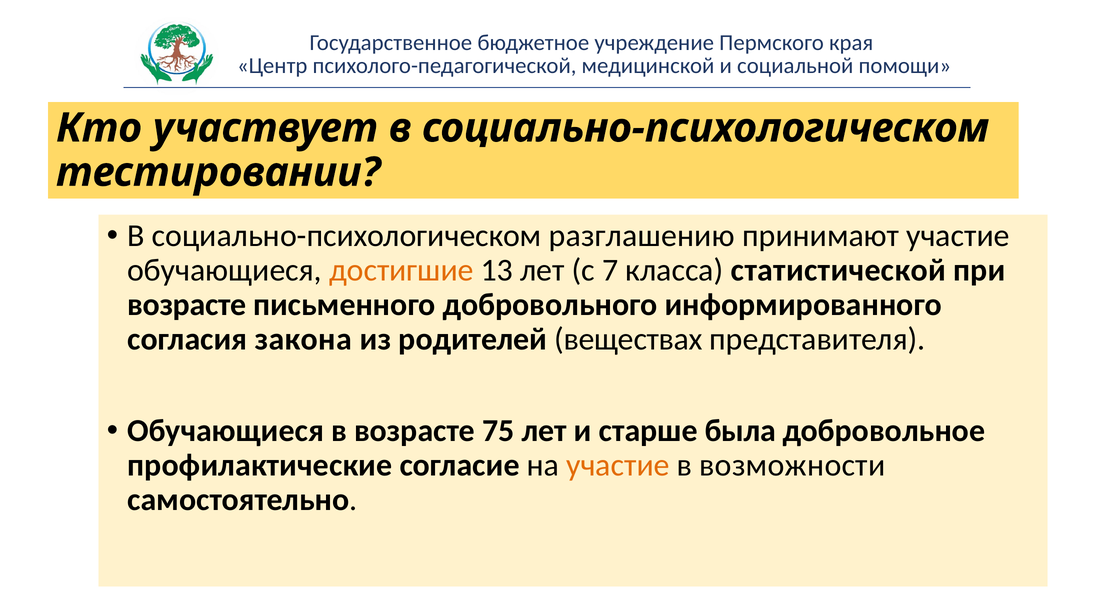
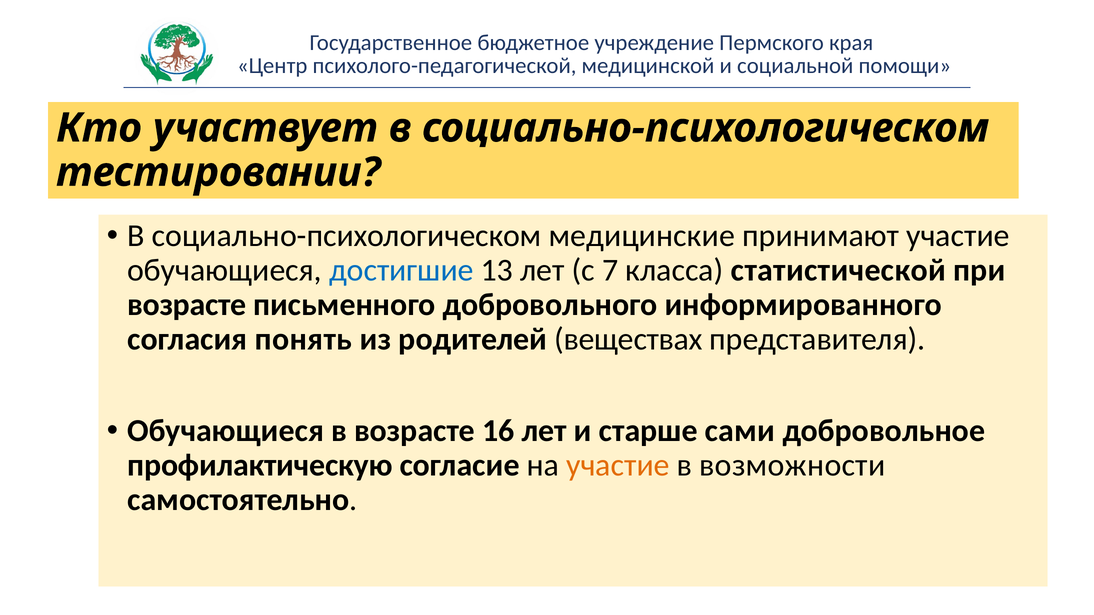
разглашению: разглашению -> медицинские (642, 236)
достигшие colour: orange -> blue (401, 270)
закона: закона -> понять (303, 339)
75: 75 -> 16 (498, 431)
была: была -> сами (740, 431)
профилактические: профилактические -> профилактическую (260, 466)
